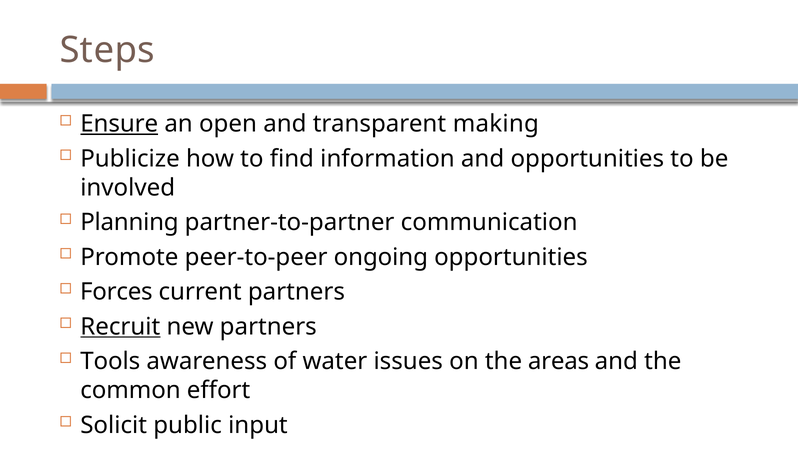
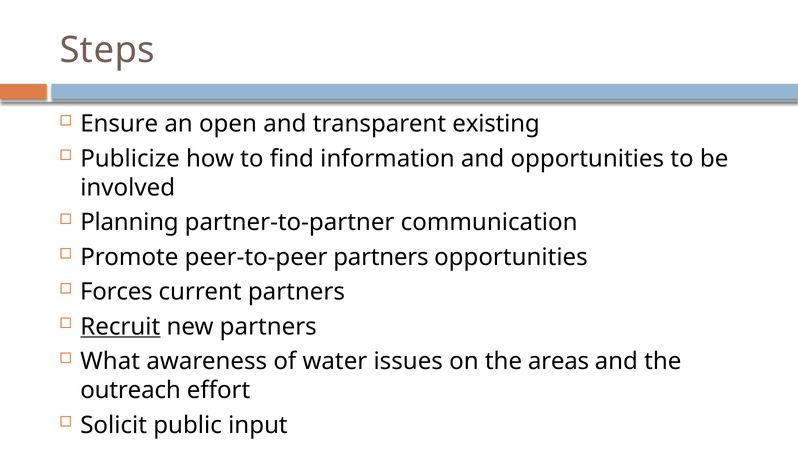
Ensure underline: present -> none (119, 124)
making: making -> existing (496, 124)
peer-to-peer ongoing: ongoing -> partners (381, 257)
Tools: Tools -> What (110, 361)
common: common -> outreach (131, 390)
